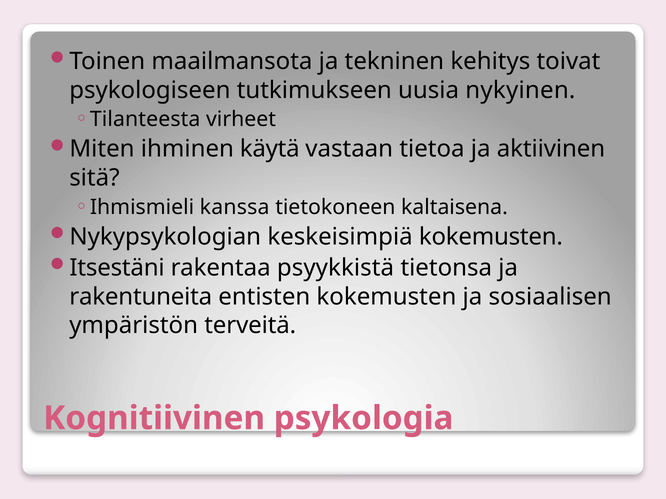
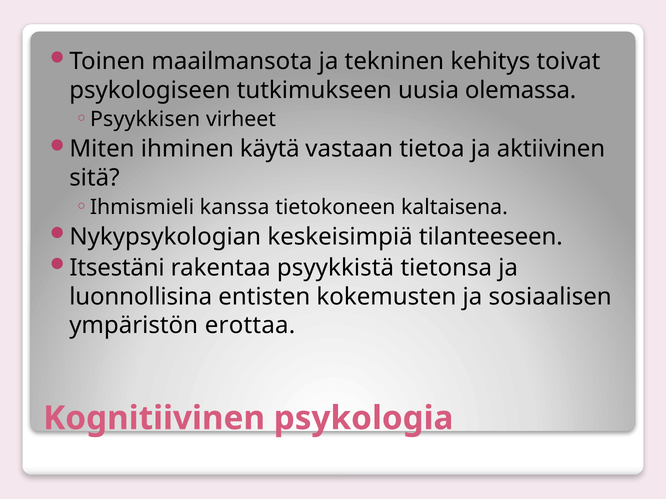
nykyinen: nykyinen -> olemassa (521, 90)
Tilanteesta: Tilanteesta -> Psyykkisen (145, 120)
keskeisimpiä kokemusten: kokemusten -> tilanteeseen (491, 237)
rakentuneita: rakentuneita -> luonnollisina (141, 297)
terveitä: terveitä -> erottaa (250, 326)
